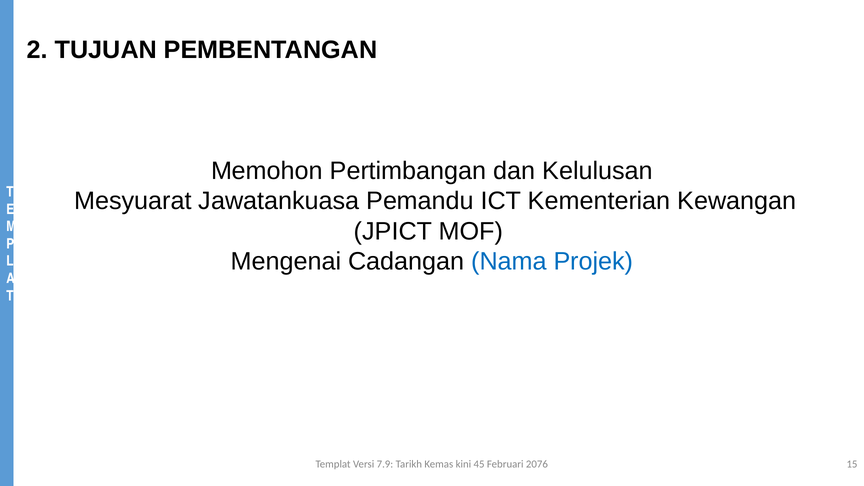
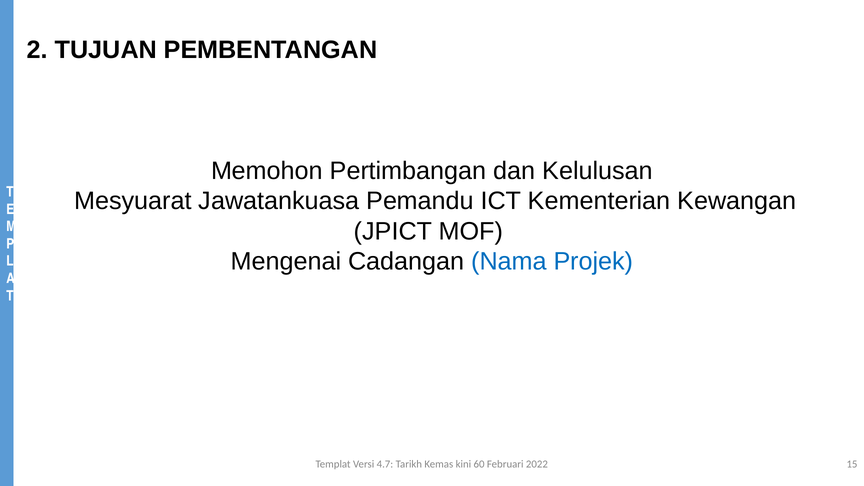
7.9: 7.9 -> 4.7 (385, 464)
45: 45 -> 60 (479, 464)
2076: 2076 -> 2022 (537, 464)
